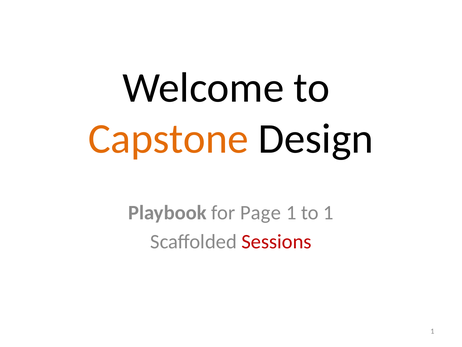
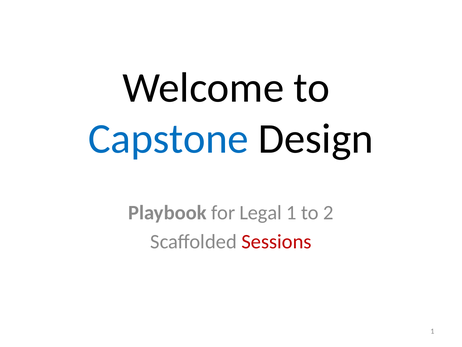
Capstone colour: orange -> blue (168, 139)
Page: Page -> Legal (261, 212)
to 1: 1 -> 2 (328, 212)
